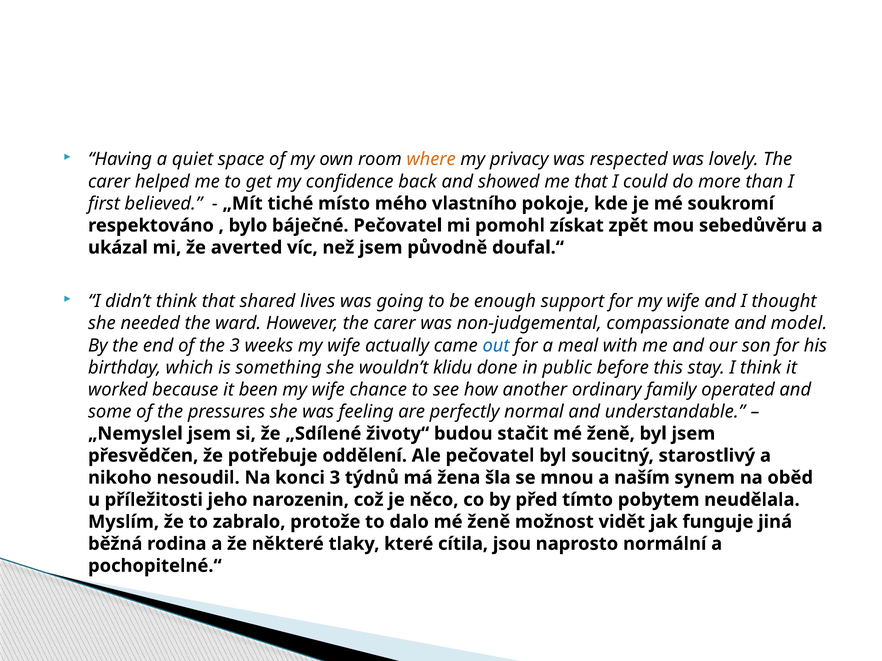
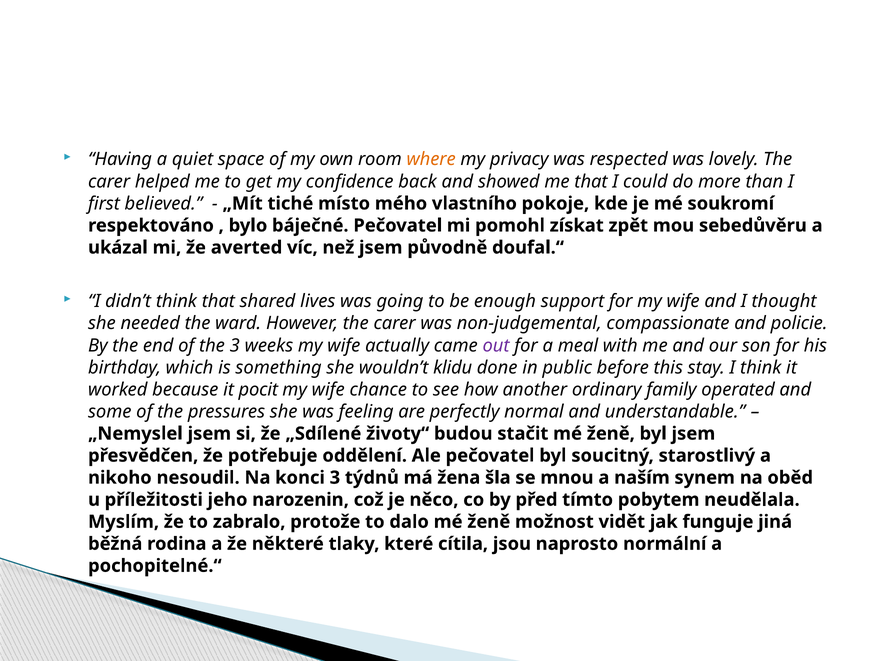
model: model -> policie (799, 324)
out colour: blue -> purple (496, 346)
been: been -> pocit (258, 390)
